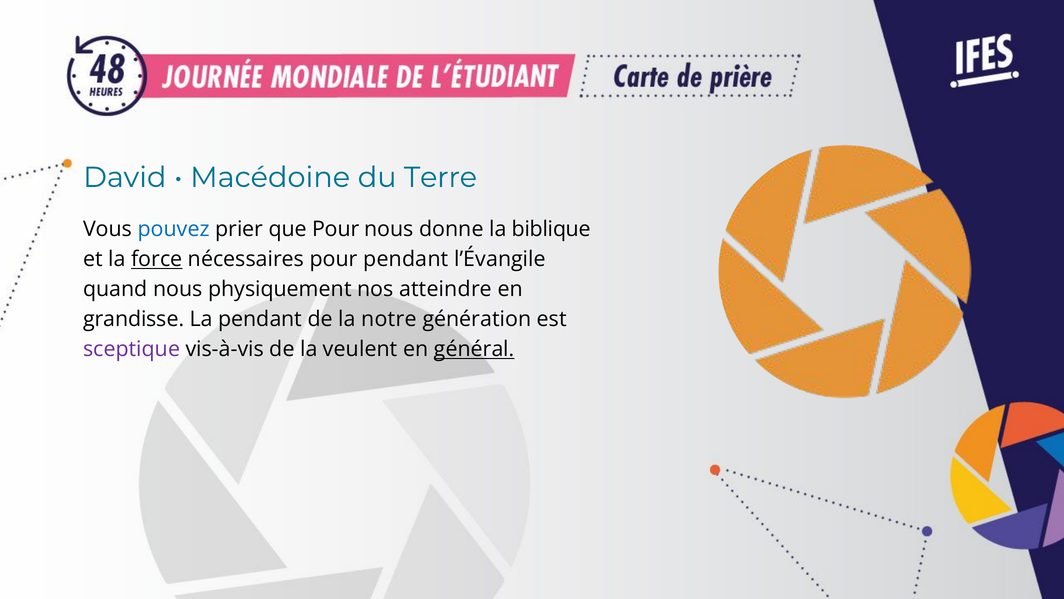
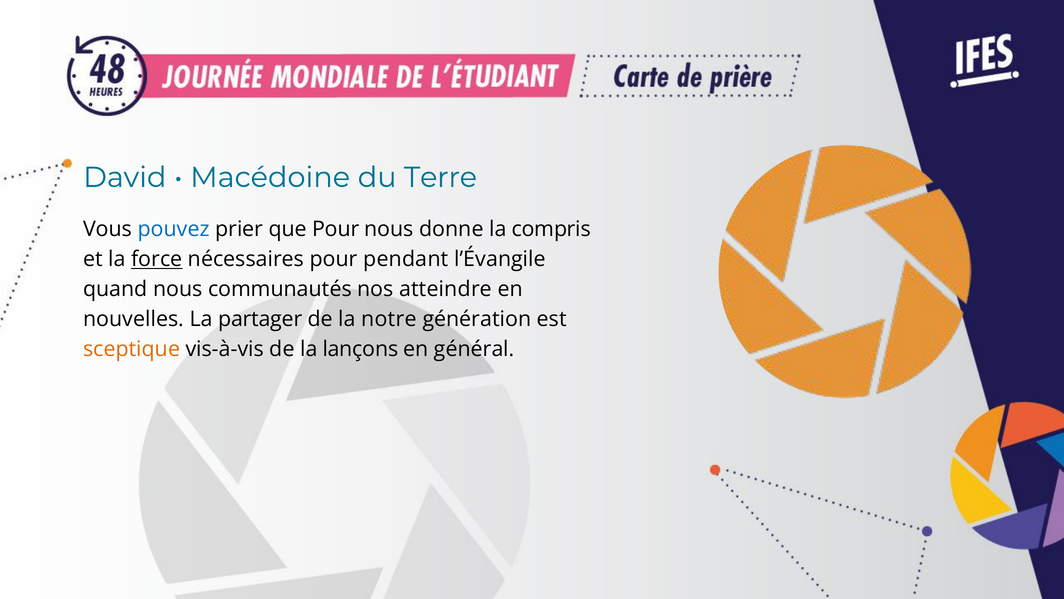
biblique: biblique -> compris (551, 229)
physiquement: physiquement -> communautés (280, 289)
grandisse: grandisse -> nouvelles (134, 319)
La pendant: pendant -> partager (260, 319)
sceptique colour: purple -> orange (132, 349)
veulent: veulent -> lançons (360, 349)
général underline: present -> none (474, 349)
